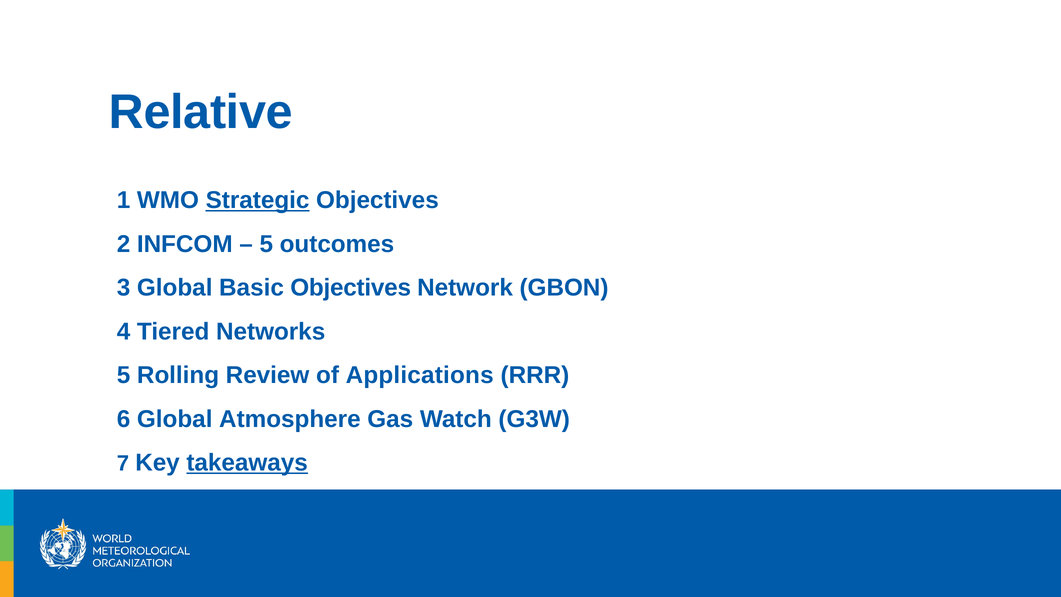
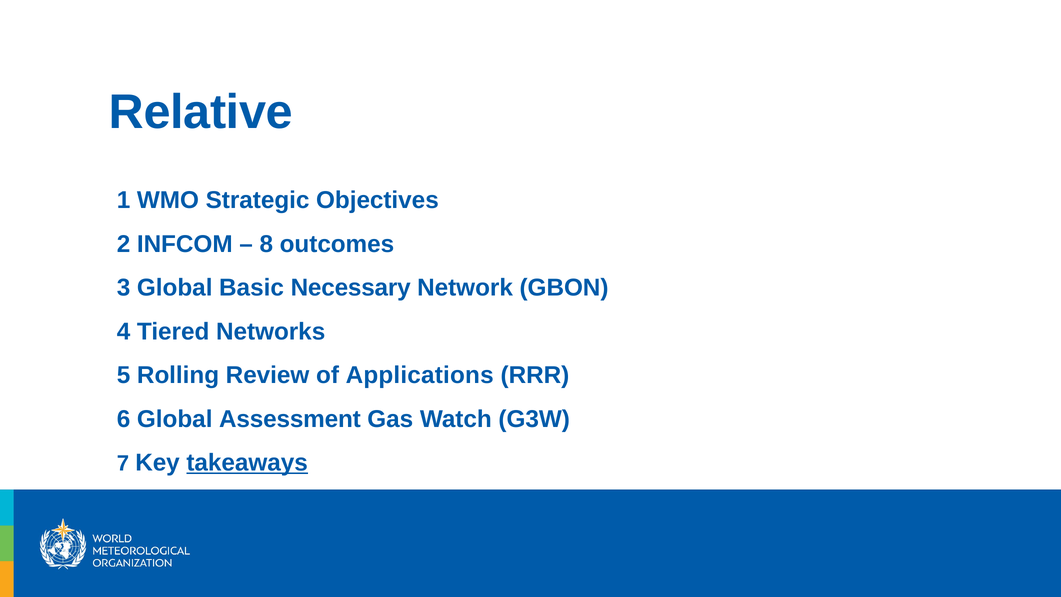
Strategic underline: present -> none (258, 200)
5: 5 -> 8 (266, 244)
Basic Objectives: Objectives -> Necessary (351, 288)
Atmosphere: Atmosphere -> Assessment (290, 419)
